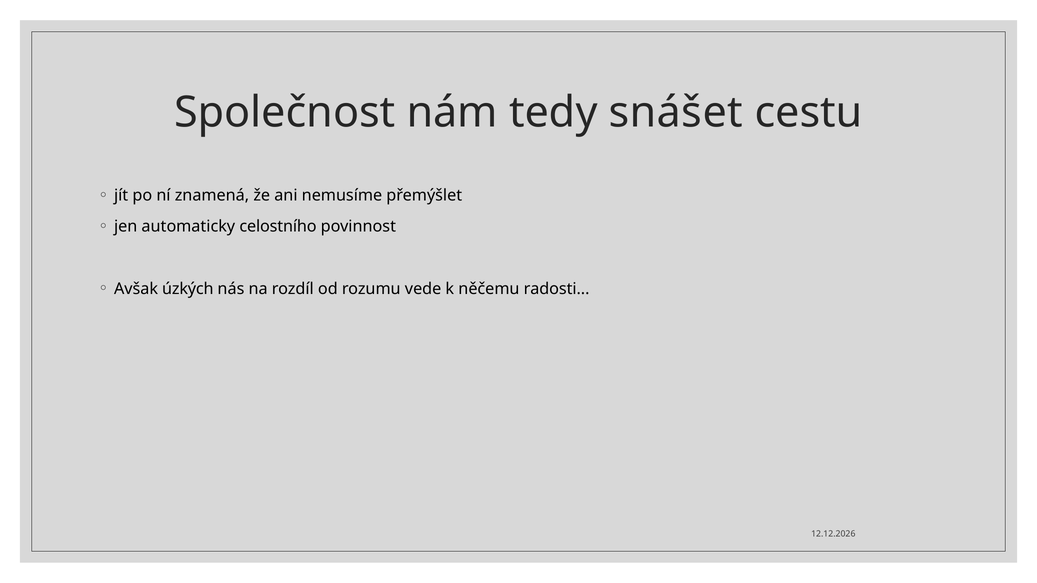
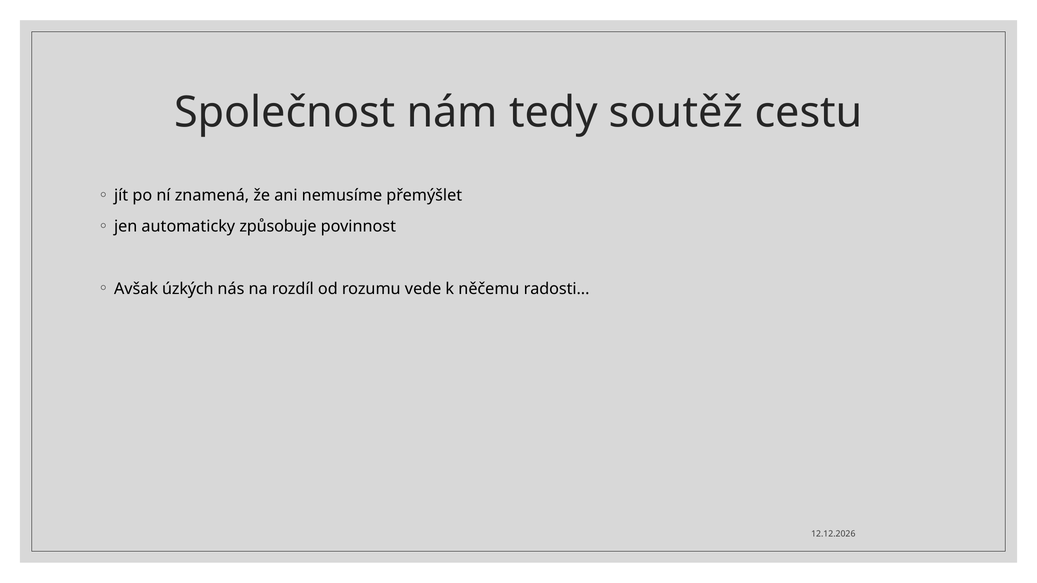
snášet: snášet -> soutěž (676, 113)
celostního: celostního -> způsobuje (278, 227)
